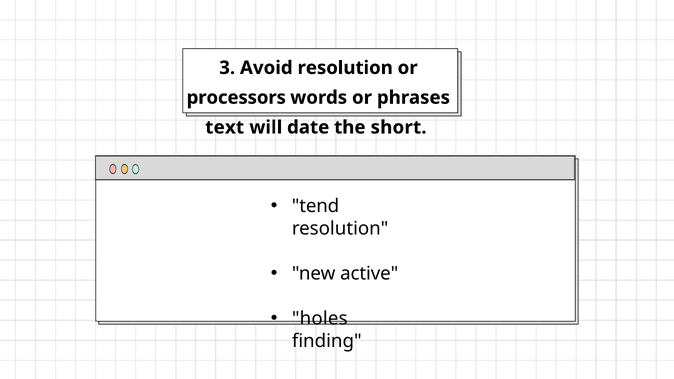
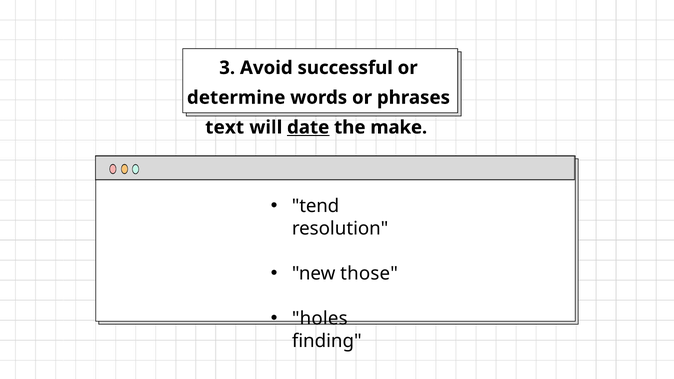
Avoid resolution: resolution -> successful (345, 68)
processors: processors -> determine (236, 98)
date underline: none -> present (308, 127)
short: short -> make (399, 127)
active: active -> those (369, 274)
